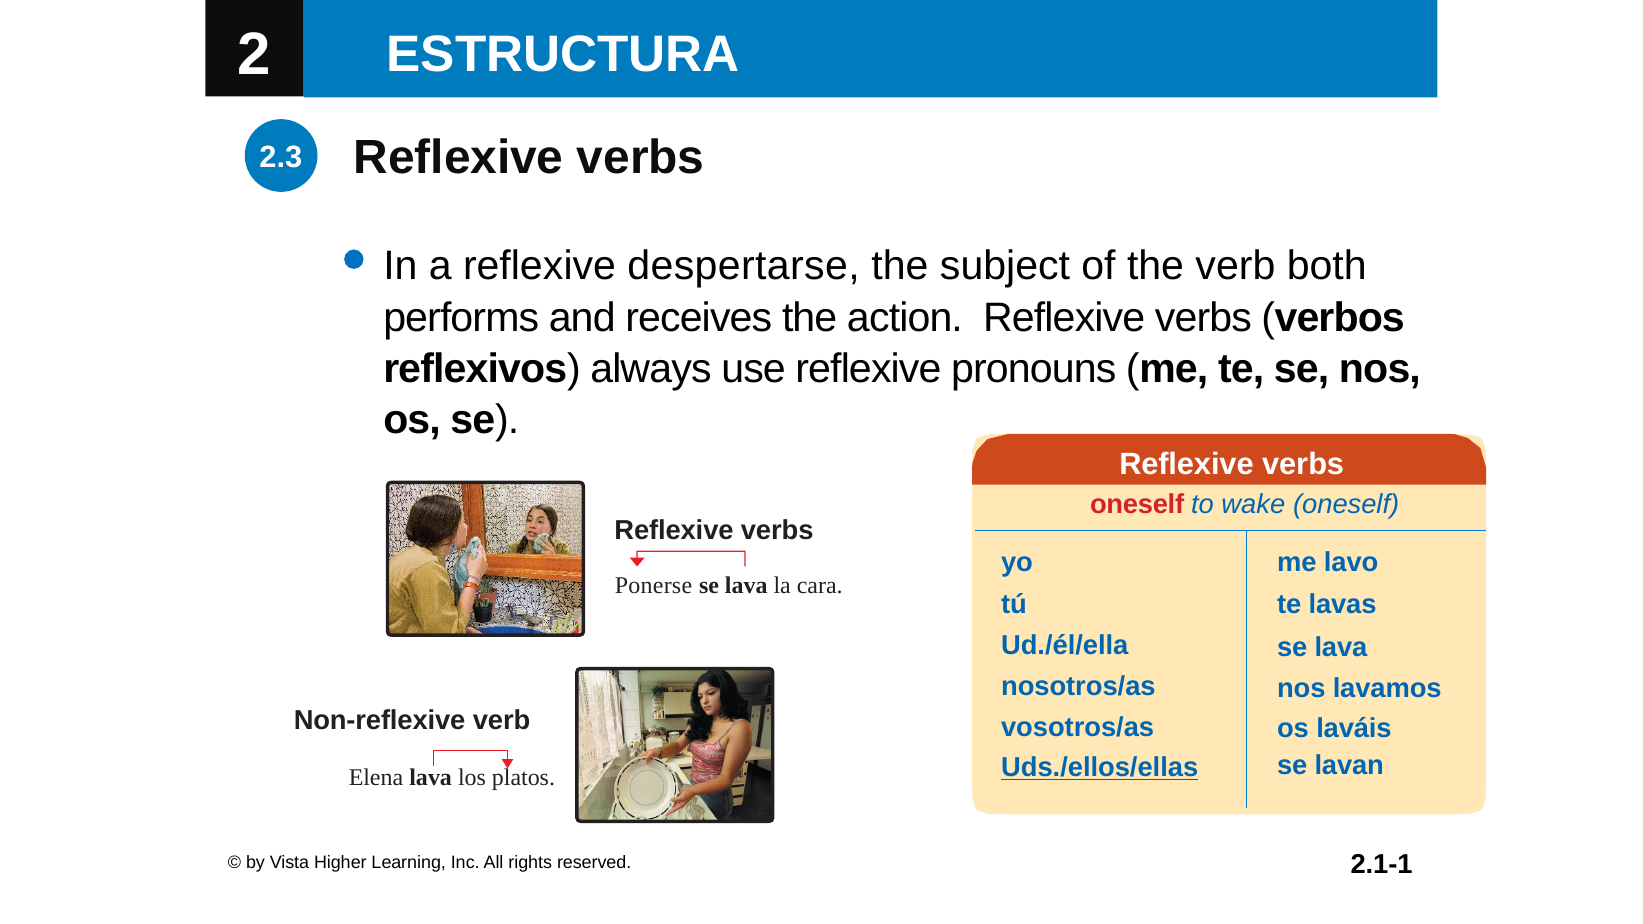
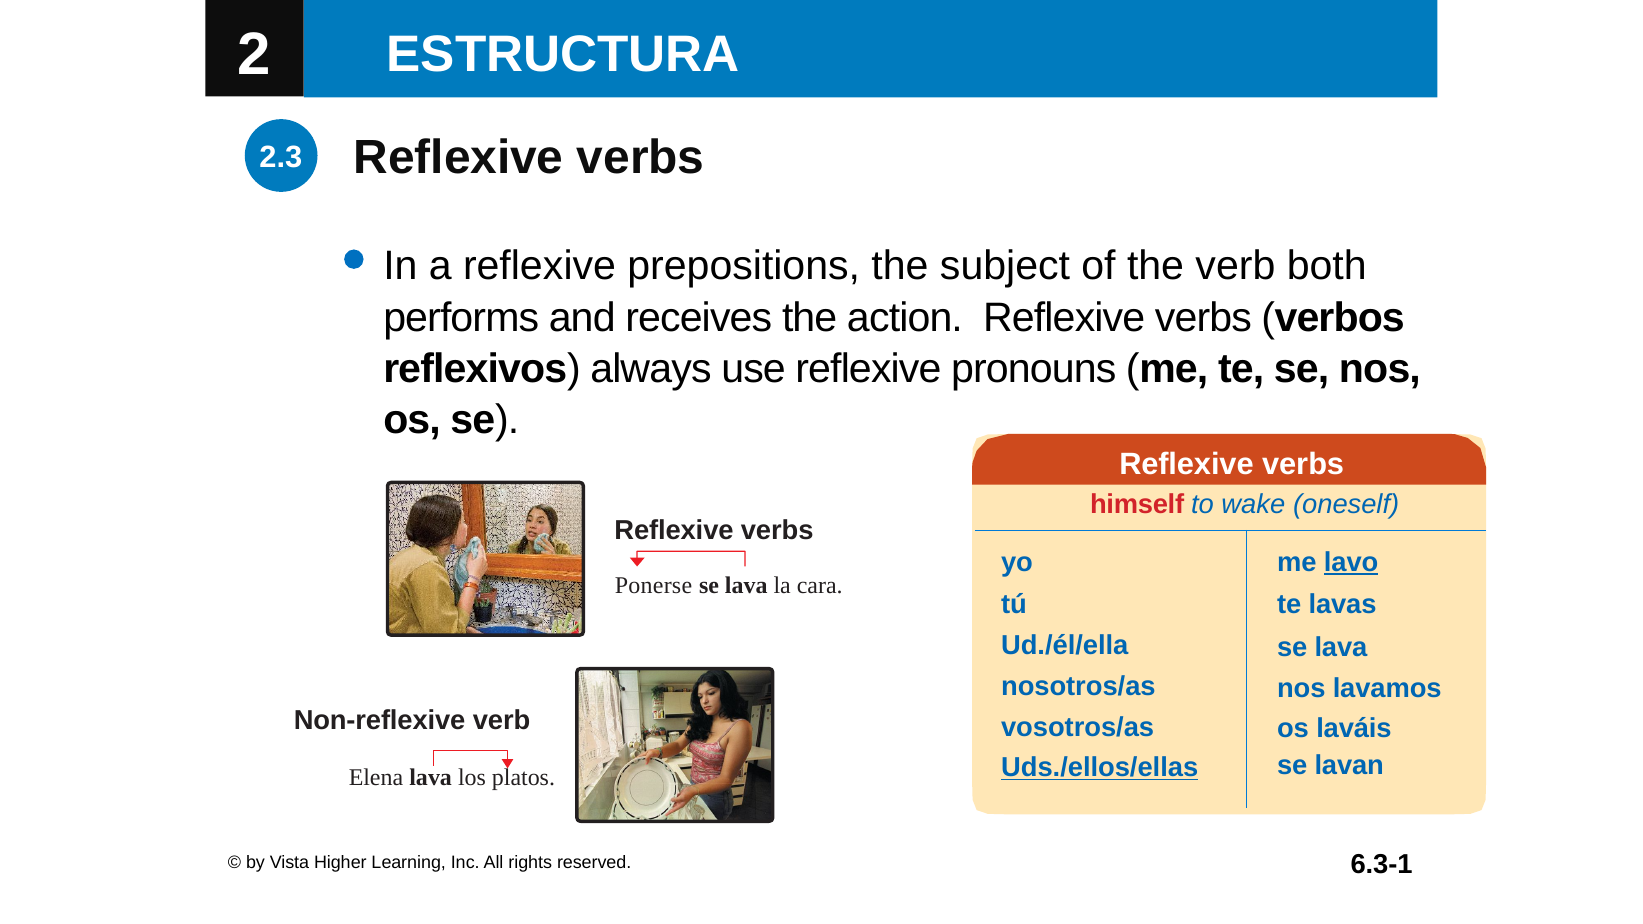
despertarse: despertarse -> prepositions (744, 266)
oneself: oneself -> himself (1137, 504)
lavo underline: none -> present (1351, 563)
2.1-1: 2.1-1 -> 6.3-1 (1382, 864)
